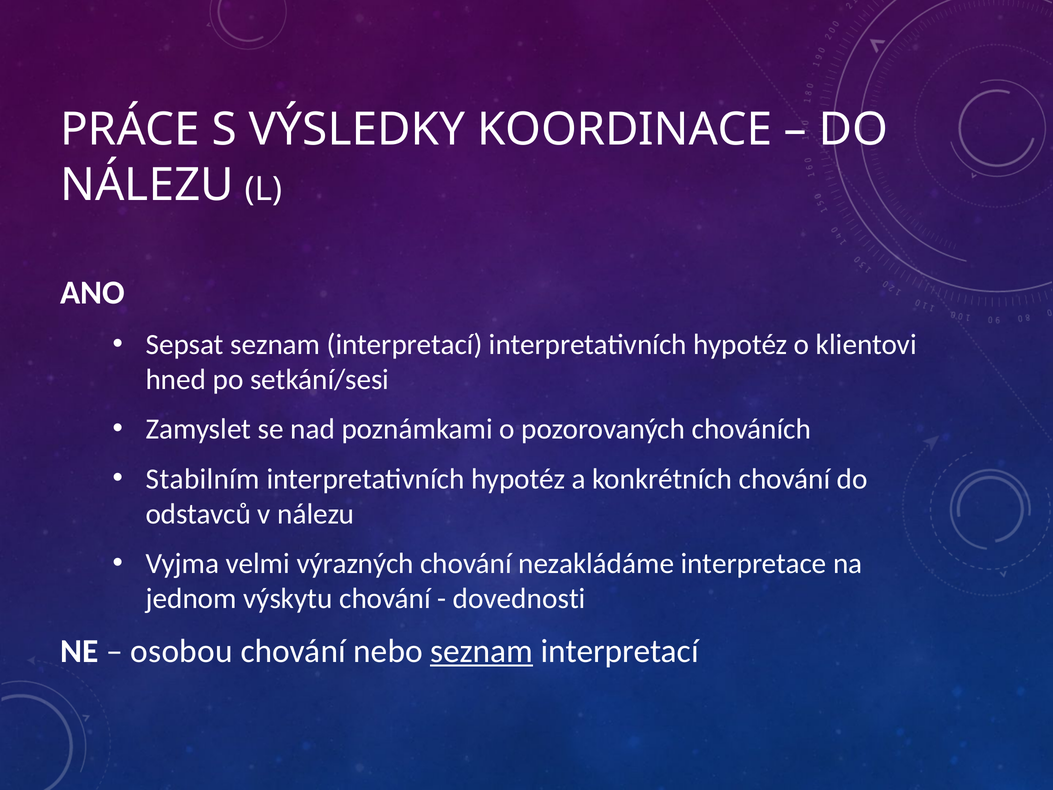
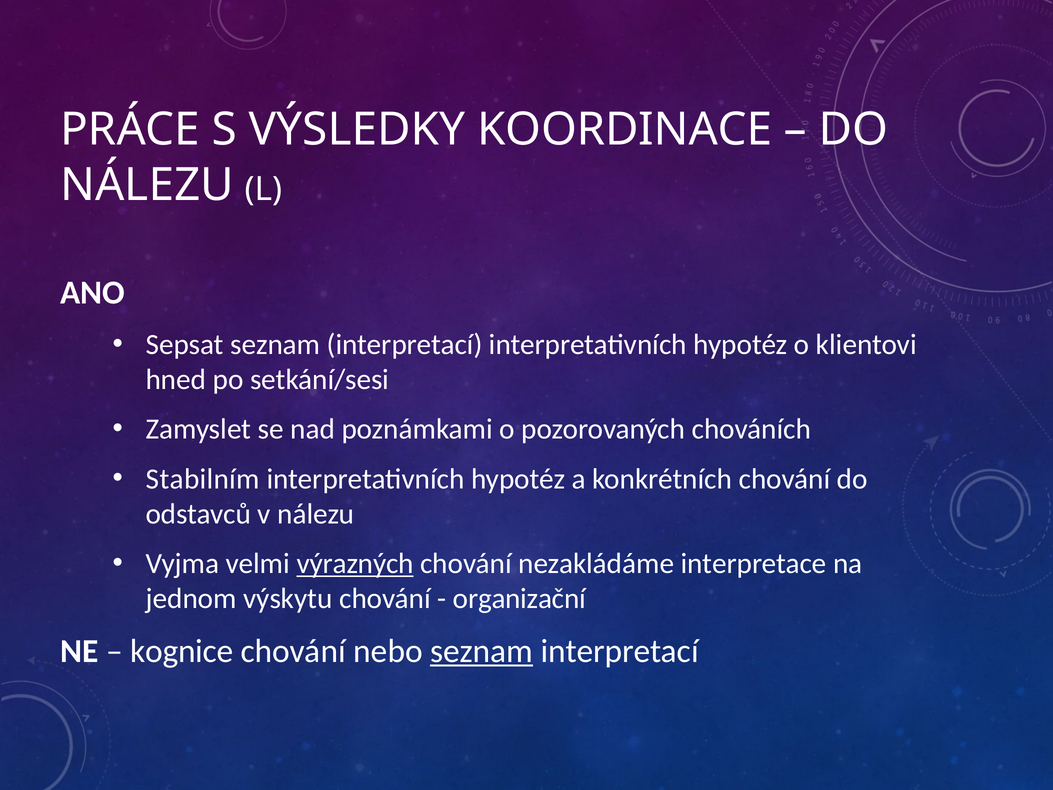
výrazných underline: none -> present (355, 563)
dovednosti: dovednosti -> organizační (519, 598)
osobou: osobou -> kognice (182, 651)
